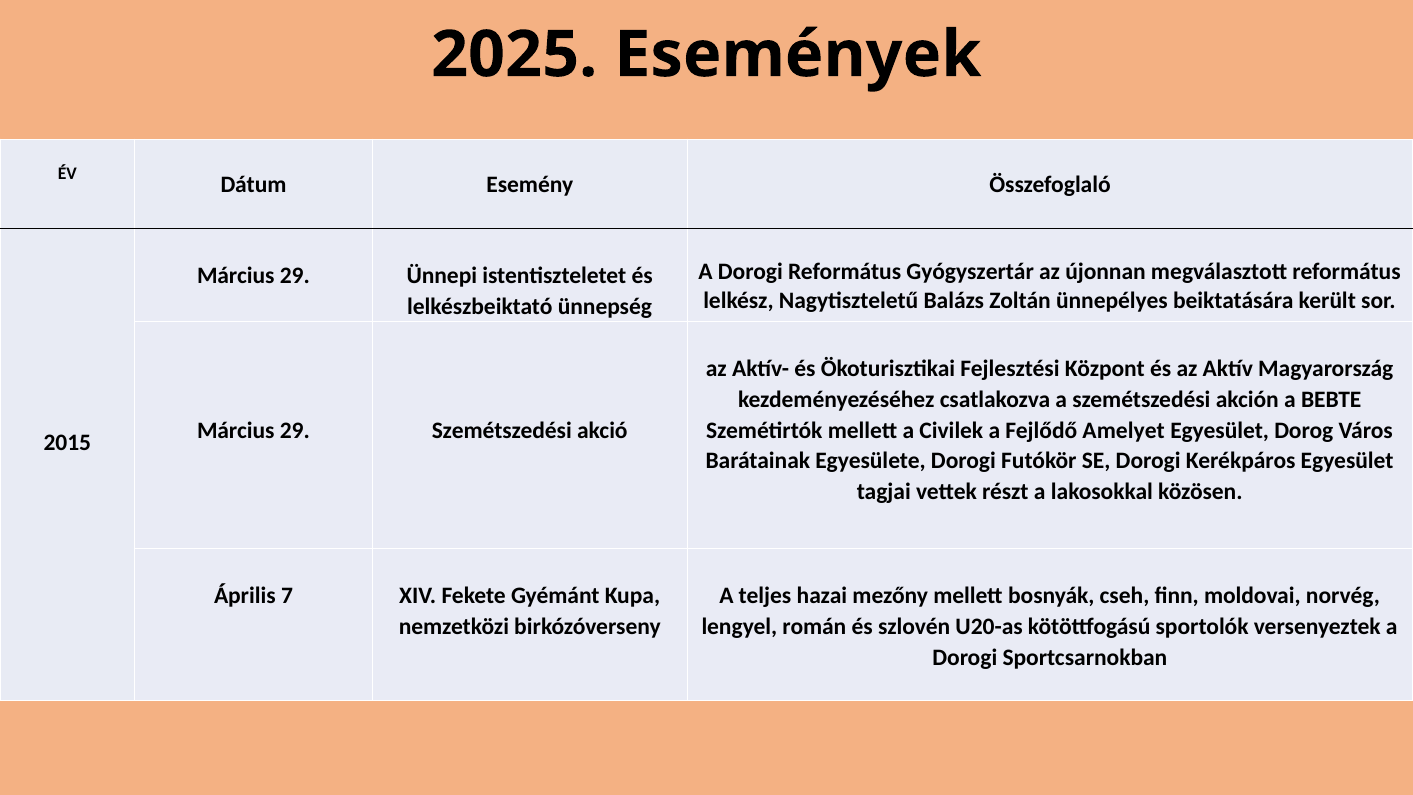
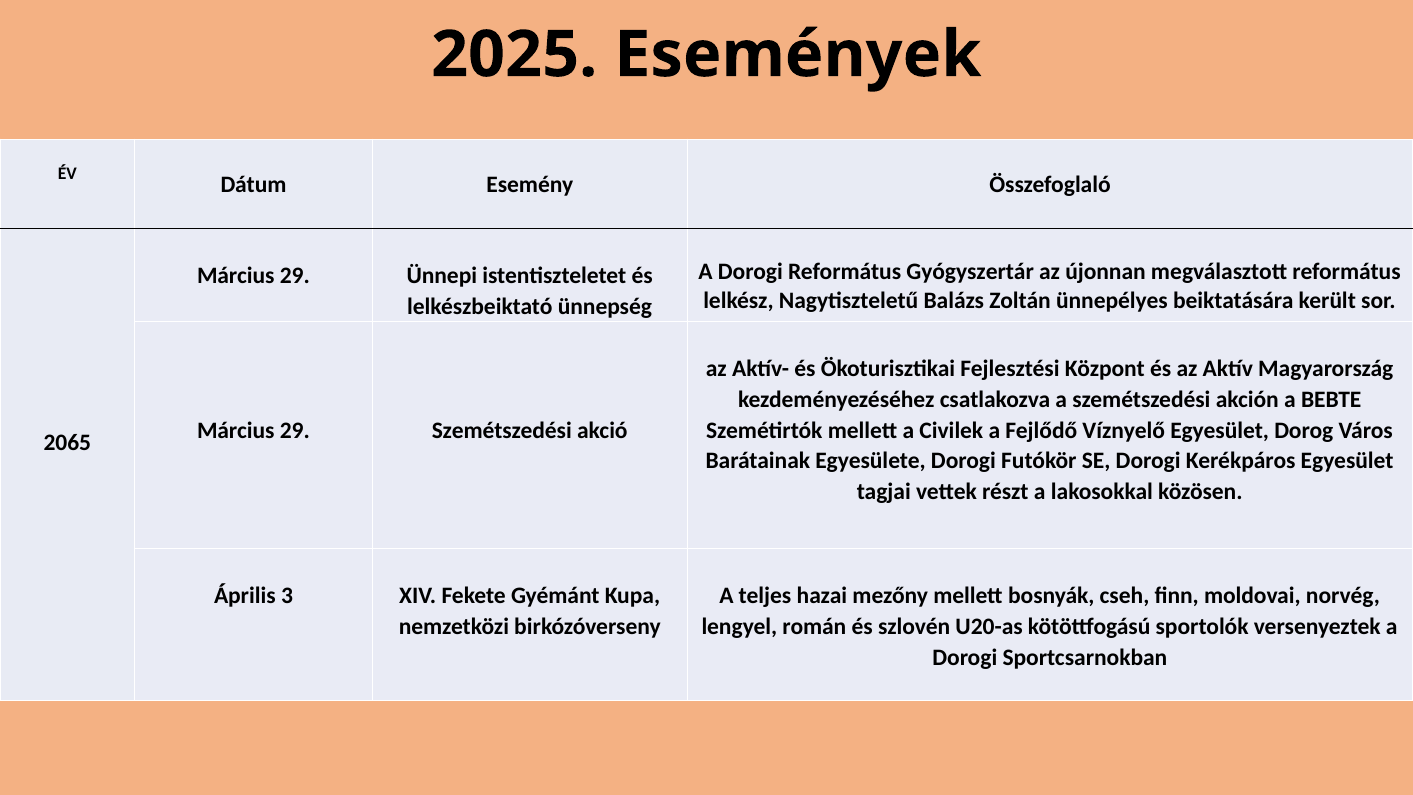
Amelyet: Amelyet -> Víznyelő (1124, 430)
2015: 2015 -> 2065 (67, 443)
7: 7 -> 3 (287, 596)
